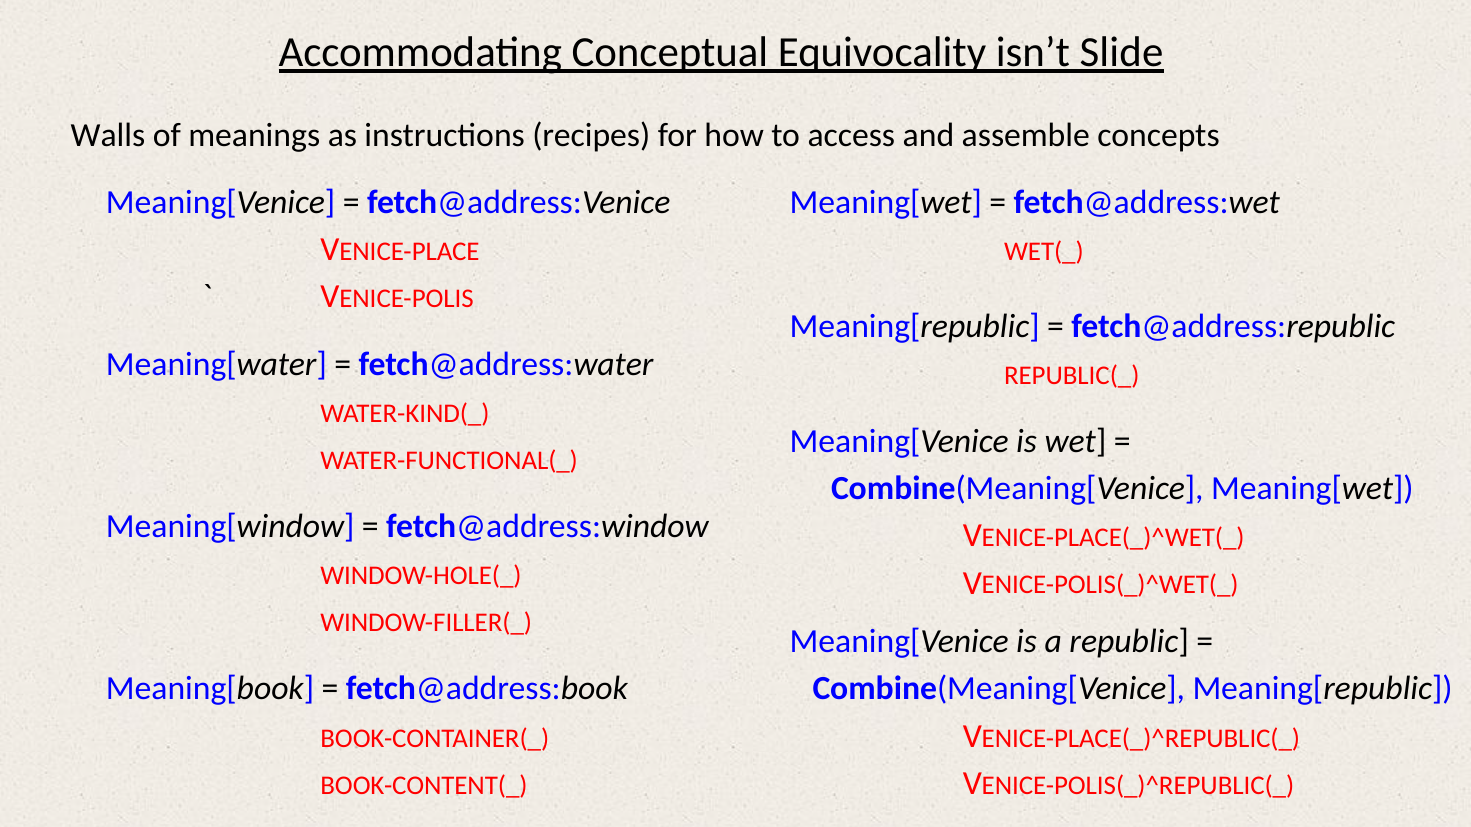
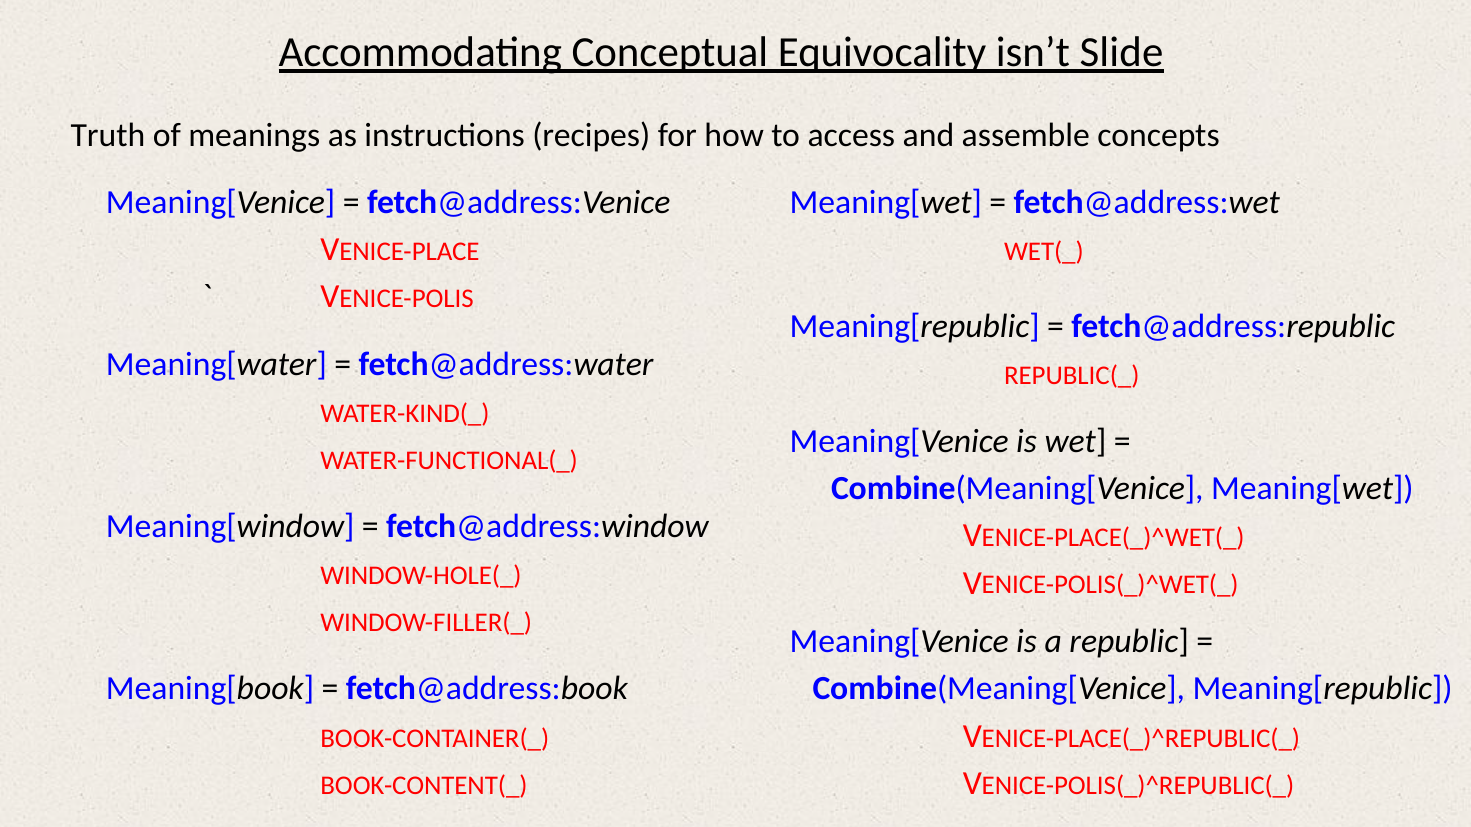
Walls: Walls -> Truth (108, 135)
